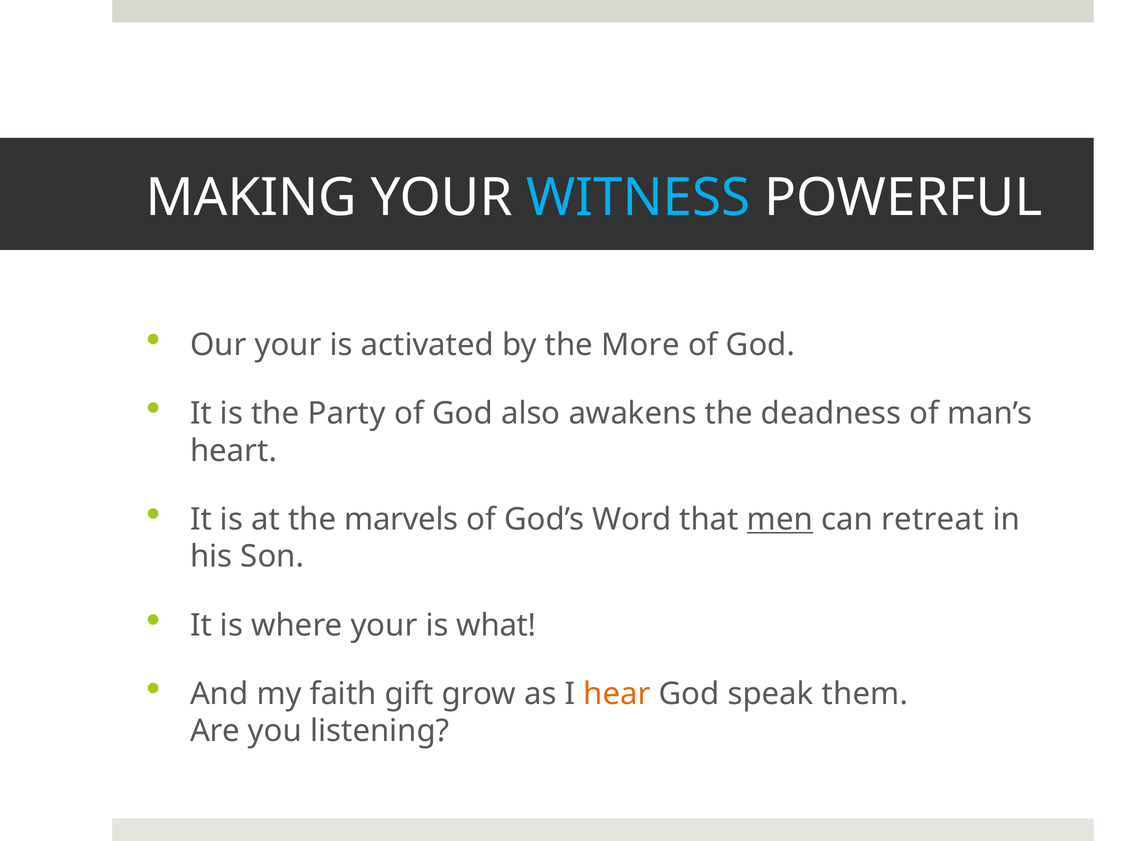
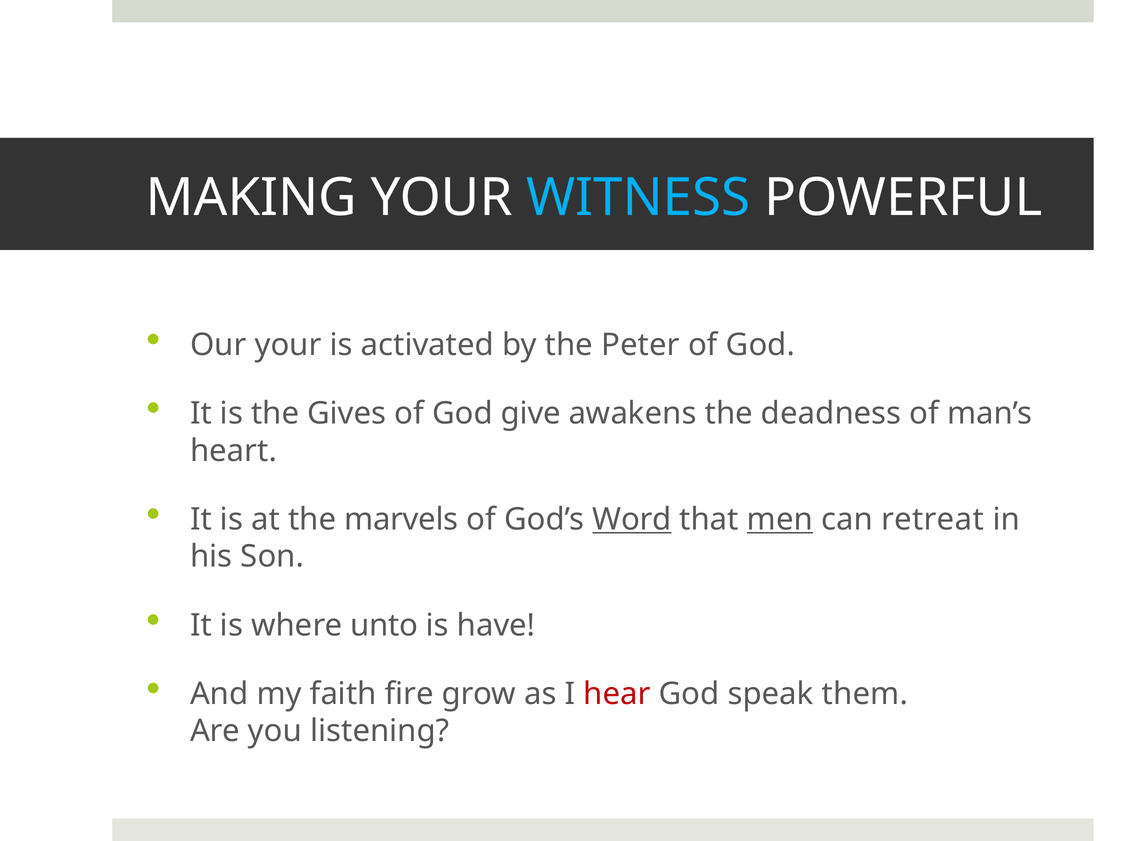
More: More -> Peter (641, 345)
Party: Party -> Gives (347, 414)
also: also -> give (531, 414)
Word underline: none -> present (632, 520)
where your: your -> unto (384, 626)
what: what -> have (496, 626)
gift: gift -> fire (409, 694)
hear colour: orange -> red (617, 694)
